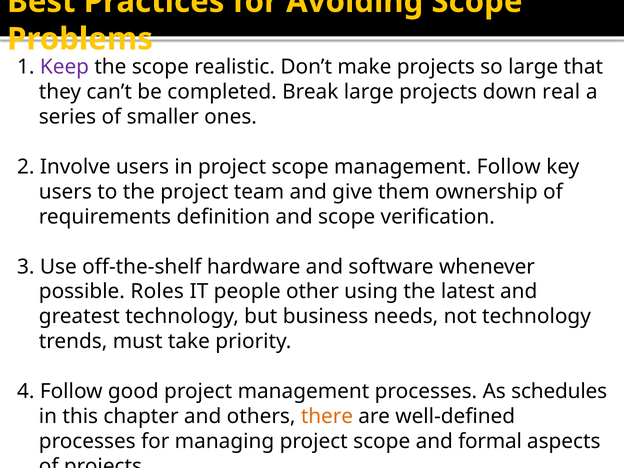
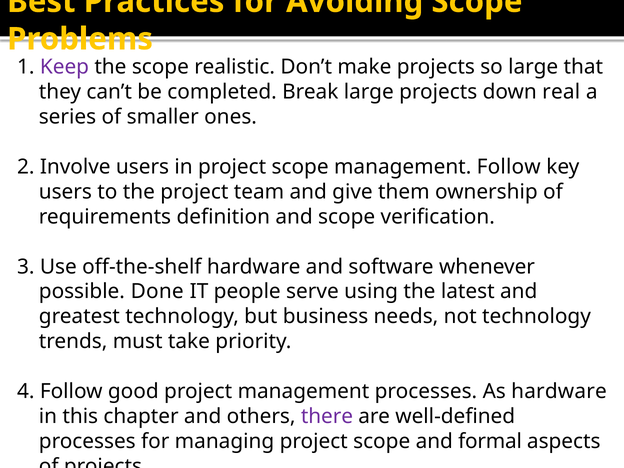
Roles: Roles -> Done (157, 292)
other: other -> serve (312, 292)
As schedules: schedules -> hardware (559, 391)
there colour: orange -> purple (327, 416)
